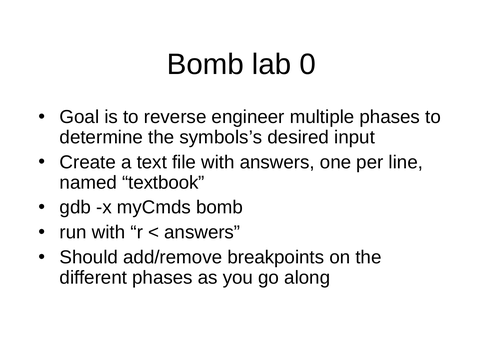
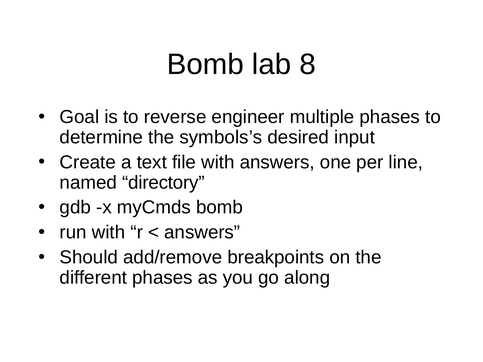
0: 0 -> 8 (308, 64)
textbook: textbook -> directory (163, 183)
